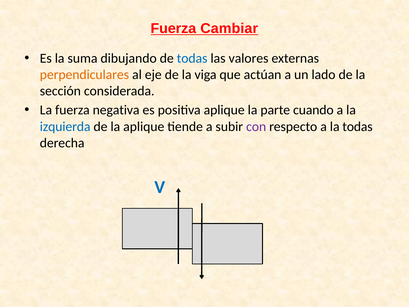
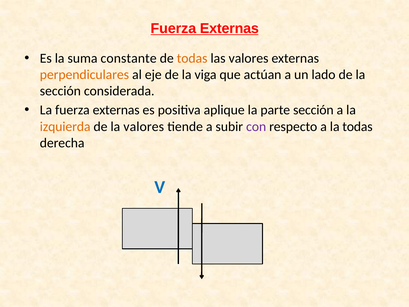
Cambiar: Cambiar -> Externas (229, 29)
dibujando: dibujando -> constante (129, 58)
todas colour: blue -> orange (192, 58)
La fuerza negativa: negativa -> externas (116, 110)
parte cuando: cuando -> sección (313, 110)
izquierda colour: blue -> orange (65, 126)
la aplique: aplique -> valores (144, 126)
